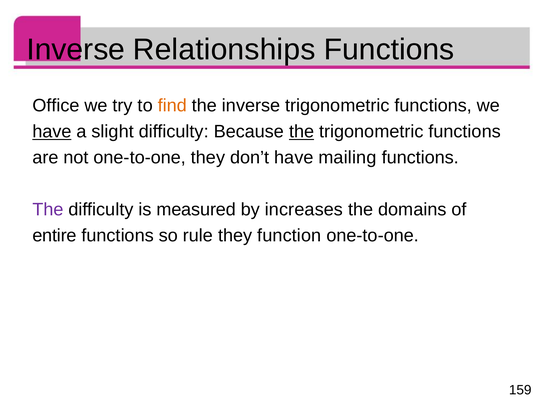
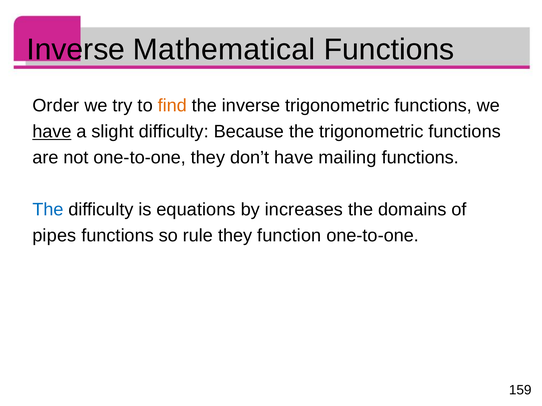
Relationships: Relationships -> Mathematical (224, 50)
Office: Office -> Order (56, 106)
the underline: present -> none (302, 132)
The colour: purple -> blue (48, 210)
measured: measured -> equations (196, 210)
entire: entire -> pipes (54, 236)
